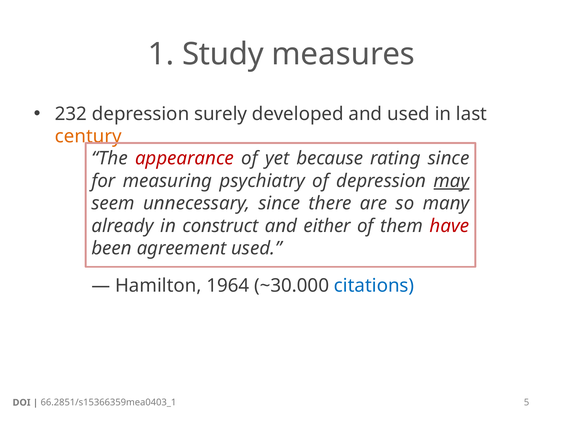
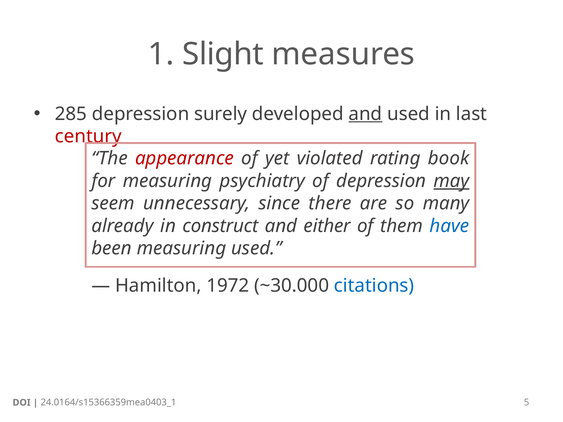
Study: Study -> Slight (223, 54)
232: 232 -> 285 (71, 114)
and underline: none -> present (365, 114)
century colour: orange -> red (88, 136)
because: because -> violated (330, 159)
rating since: since -> book (449, 159)
have colour: red -> blue (449, 226)
been agreement: agreement -> measuring (181, 249)
1964: 1964 -> 1972 (228, 286)
66.2851/s15366359mea0403_1: 66.2851/s15366359mea0403_1 -> 24.0164/s15366359mea0403_1 (108, 403)
